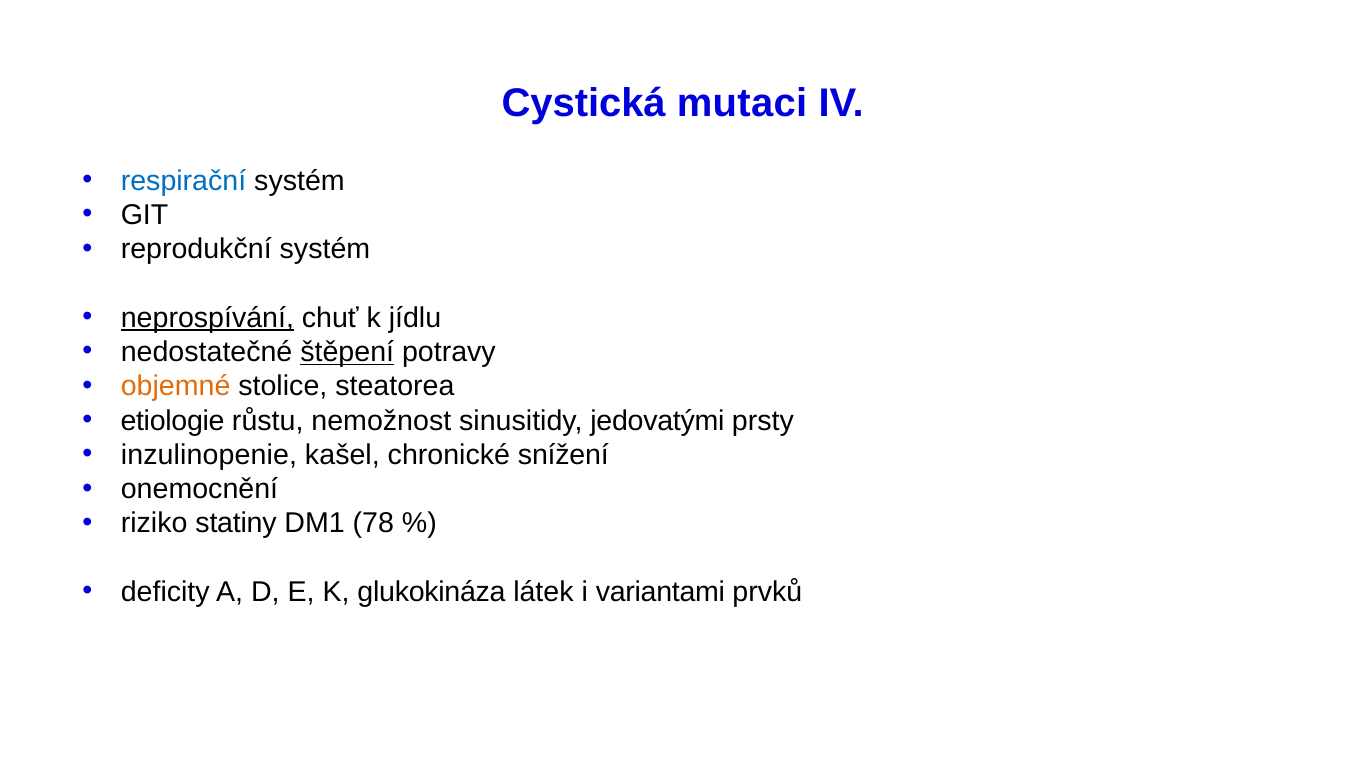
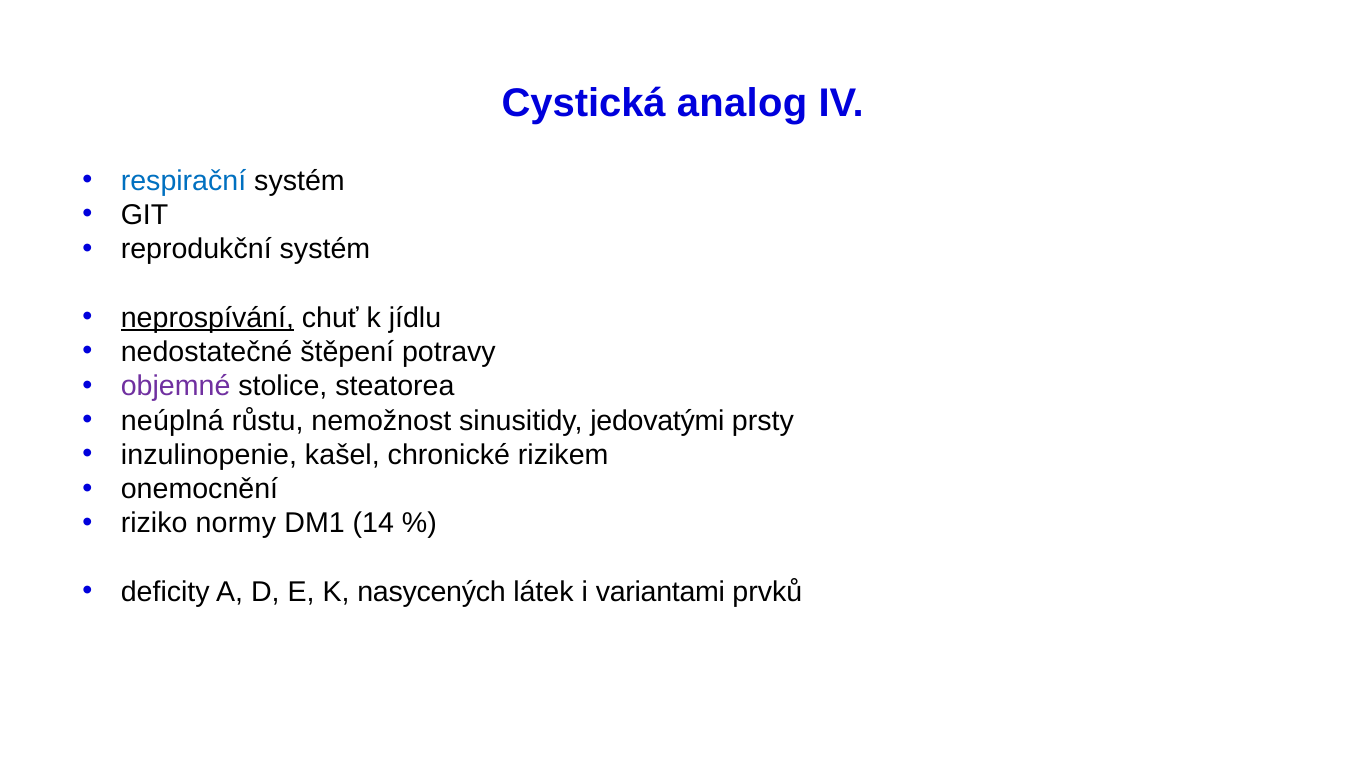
mutaci: mutaci -> analog (742, 103)
štěpení underline: present -> none (347, 352)
objemné colour: orange -> purple (176, 386)
etiologie: etiologie -> neúplná (172, 421)
snížení: snížení -> rizikem (563, 455)
statiny: statiny -> normy (236, 524)
78: 78 -> 14 (373, 524)
glukokináza: glukokináza -> nasycených (432, 592)
